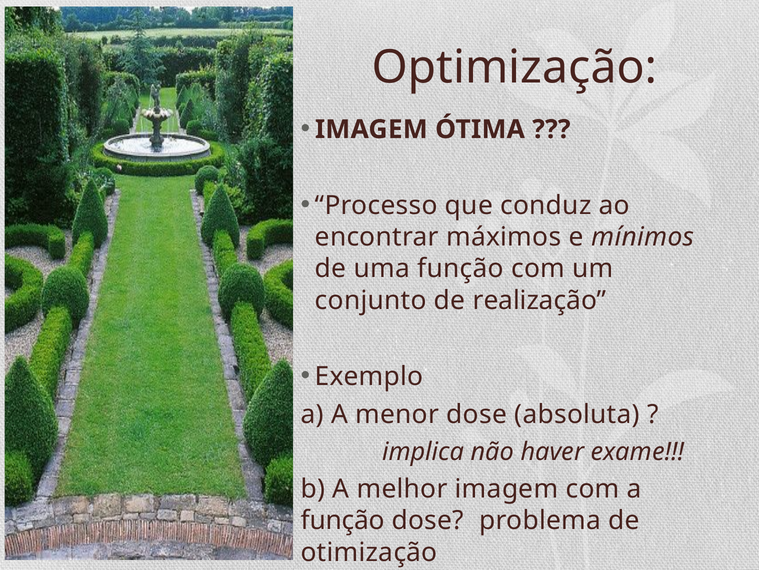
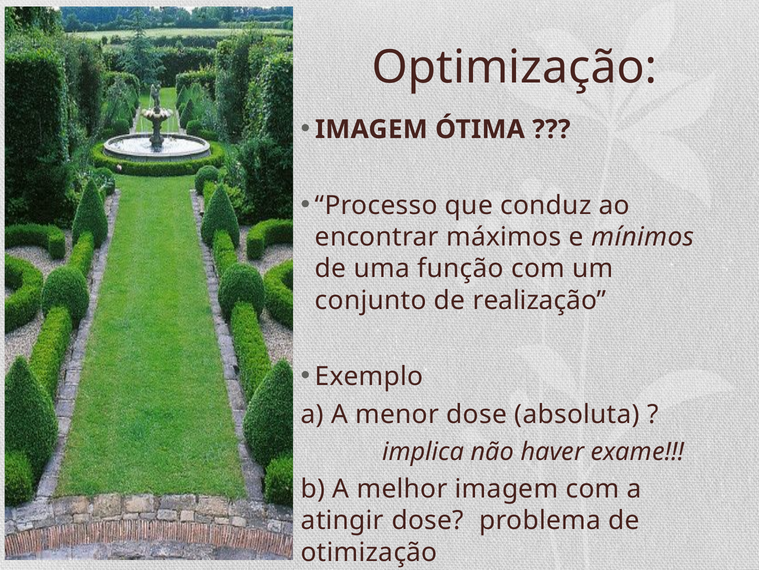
função: função -> atingir (342, 520)
